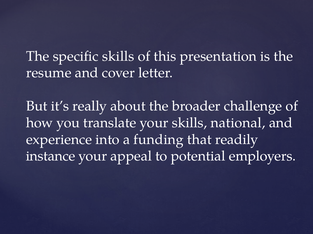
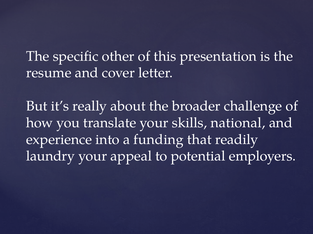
specific skills: skills -> other (118, 56)
instance: instance -> laundry (50, 157)
